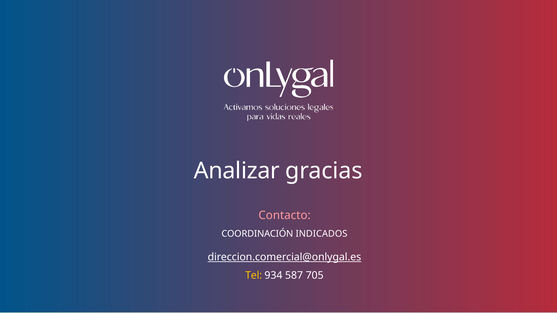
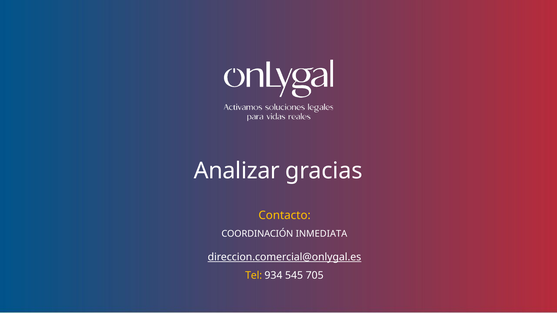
Contacto colour: pink -> yellow (285, 216)
INDICADOS: INDICADOS -> INMEDIATA (321, 234)
587: 587 -> 545 (294, 276)
